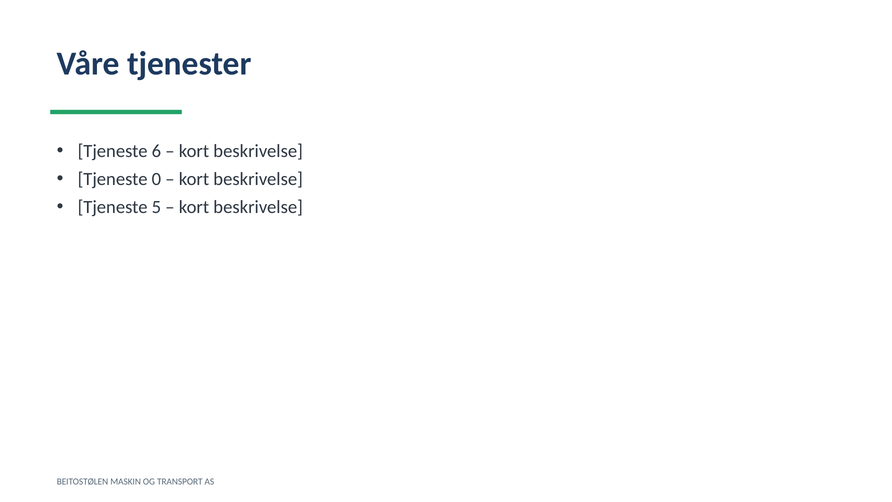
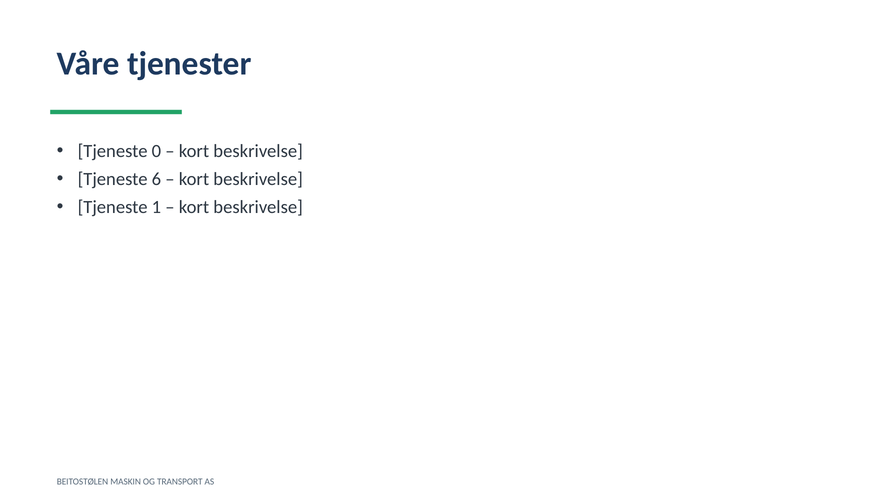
6: 6 -> 0 (156, 151)
0: 0 -> 6 (156, 179)
5: 5 -> 1 (156, 207)
